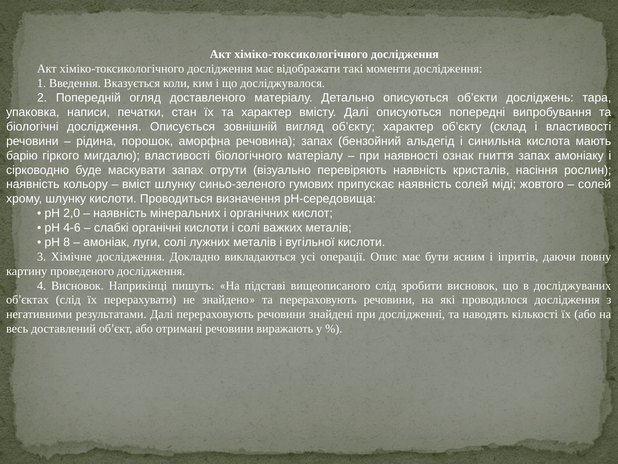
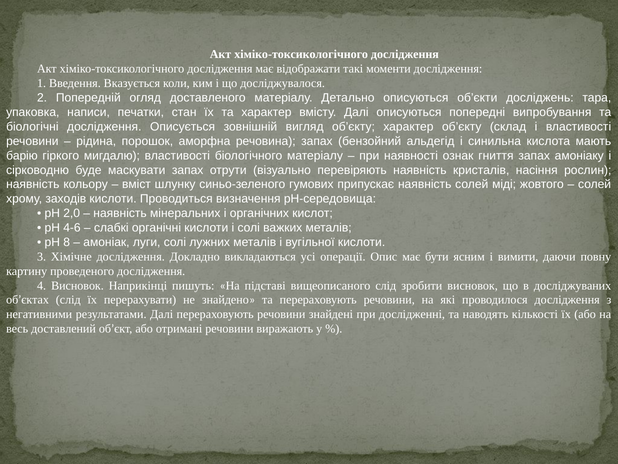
хрому шлунку: шлунку -> заходів (66, 199)
іпритів: іпритів -> вимити (518, 256)
